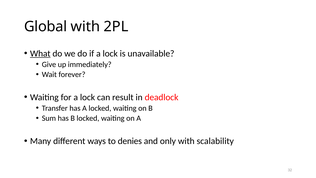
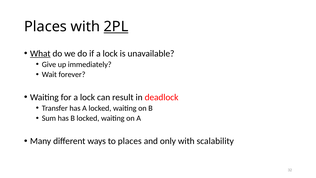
Global: Global -> Places (45, 27)
2PL underline: none -> present (116, 27)
to denies: denies -> places (130, 141)
